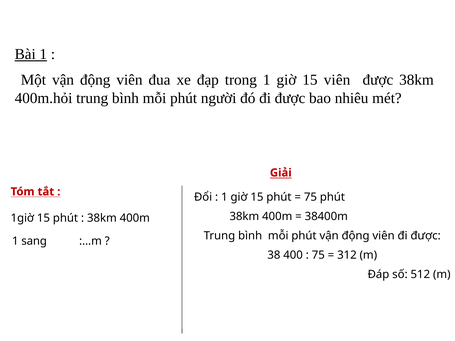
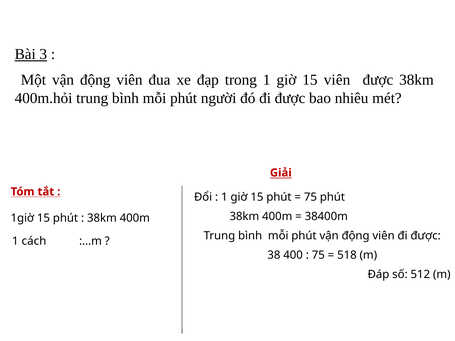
Bài 1: 1 -> 3 (43, 54)
sang: sang -> cách (34, 241)
312: 312 -> 518 (347, 255)
